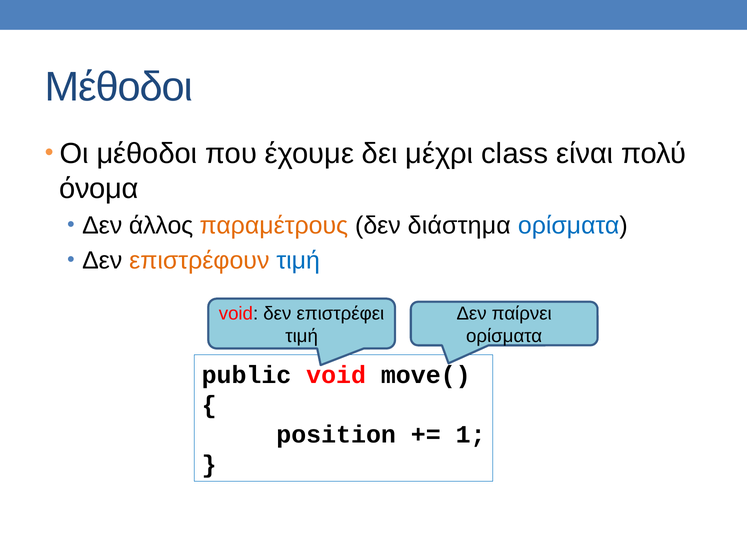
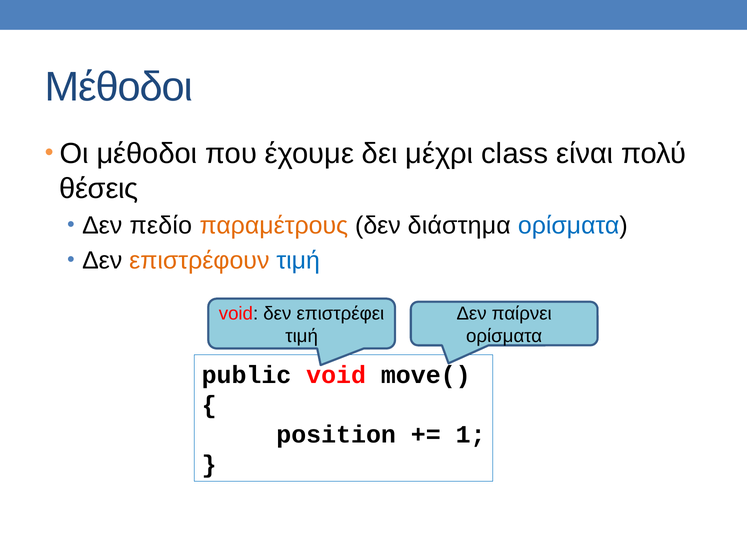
όνομα: όνομα -> θέσεις (99, 189)
άλλος: άλλος -> πεδίο (161, 226)
